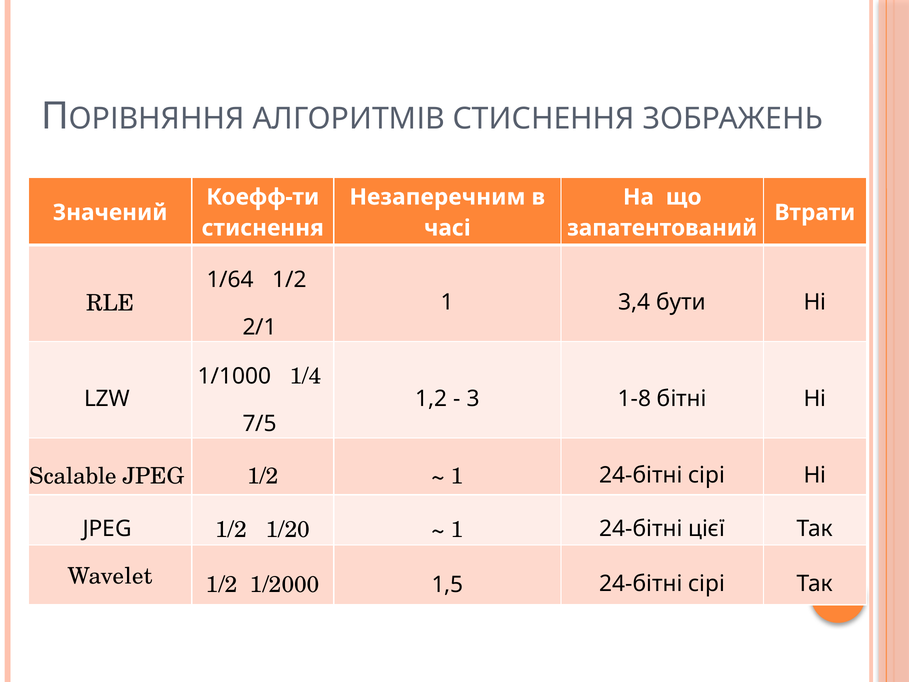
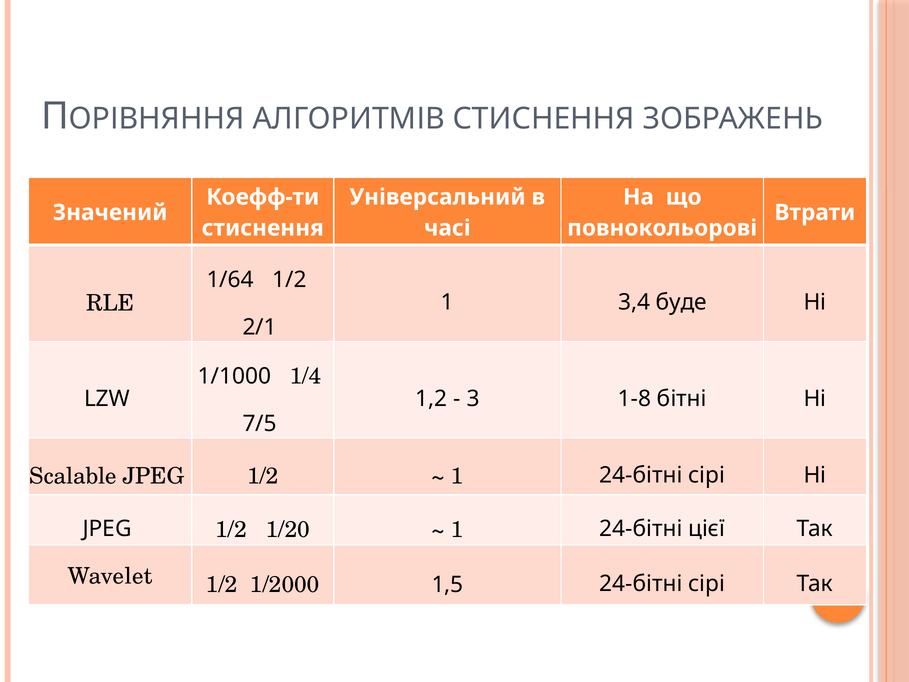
Незаперечним: Незаперечним -> Універсальний (438, 197)
запатентований: запатентований -> повнокольорові (662, 228)
бути: бути -> буде (681, 302)
